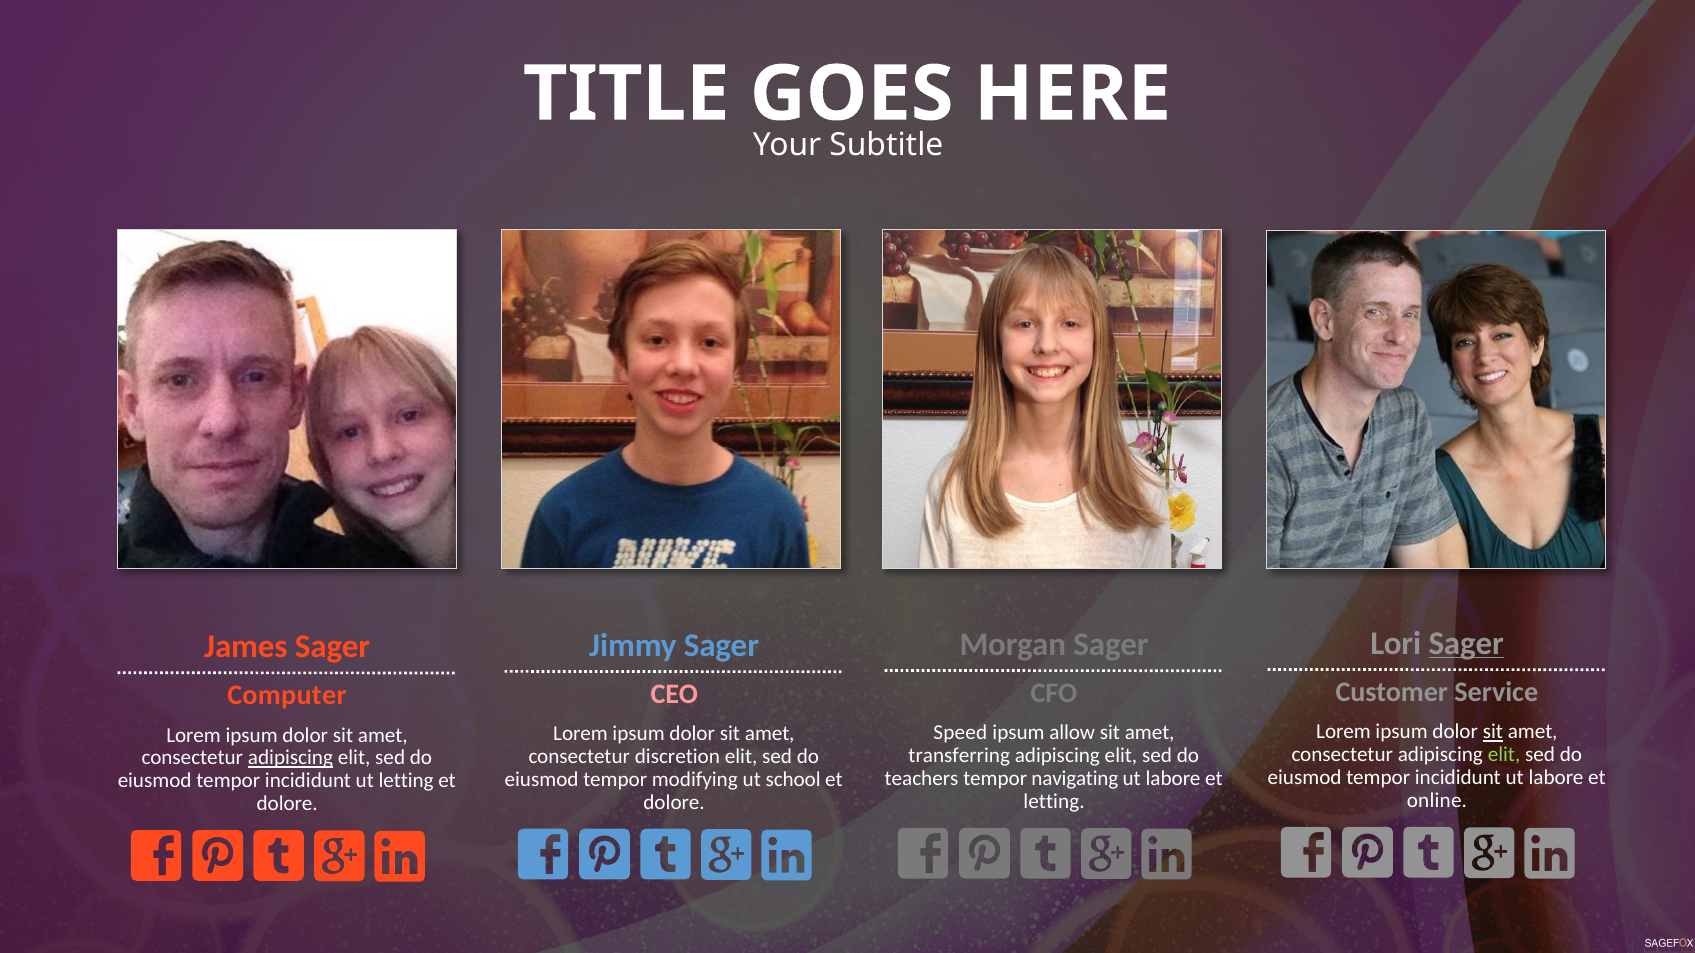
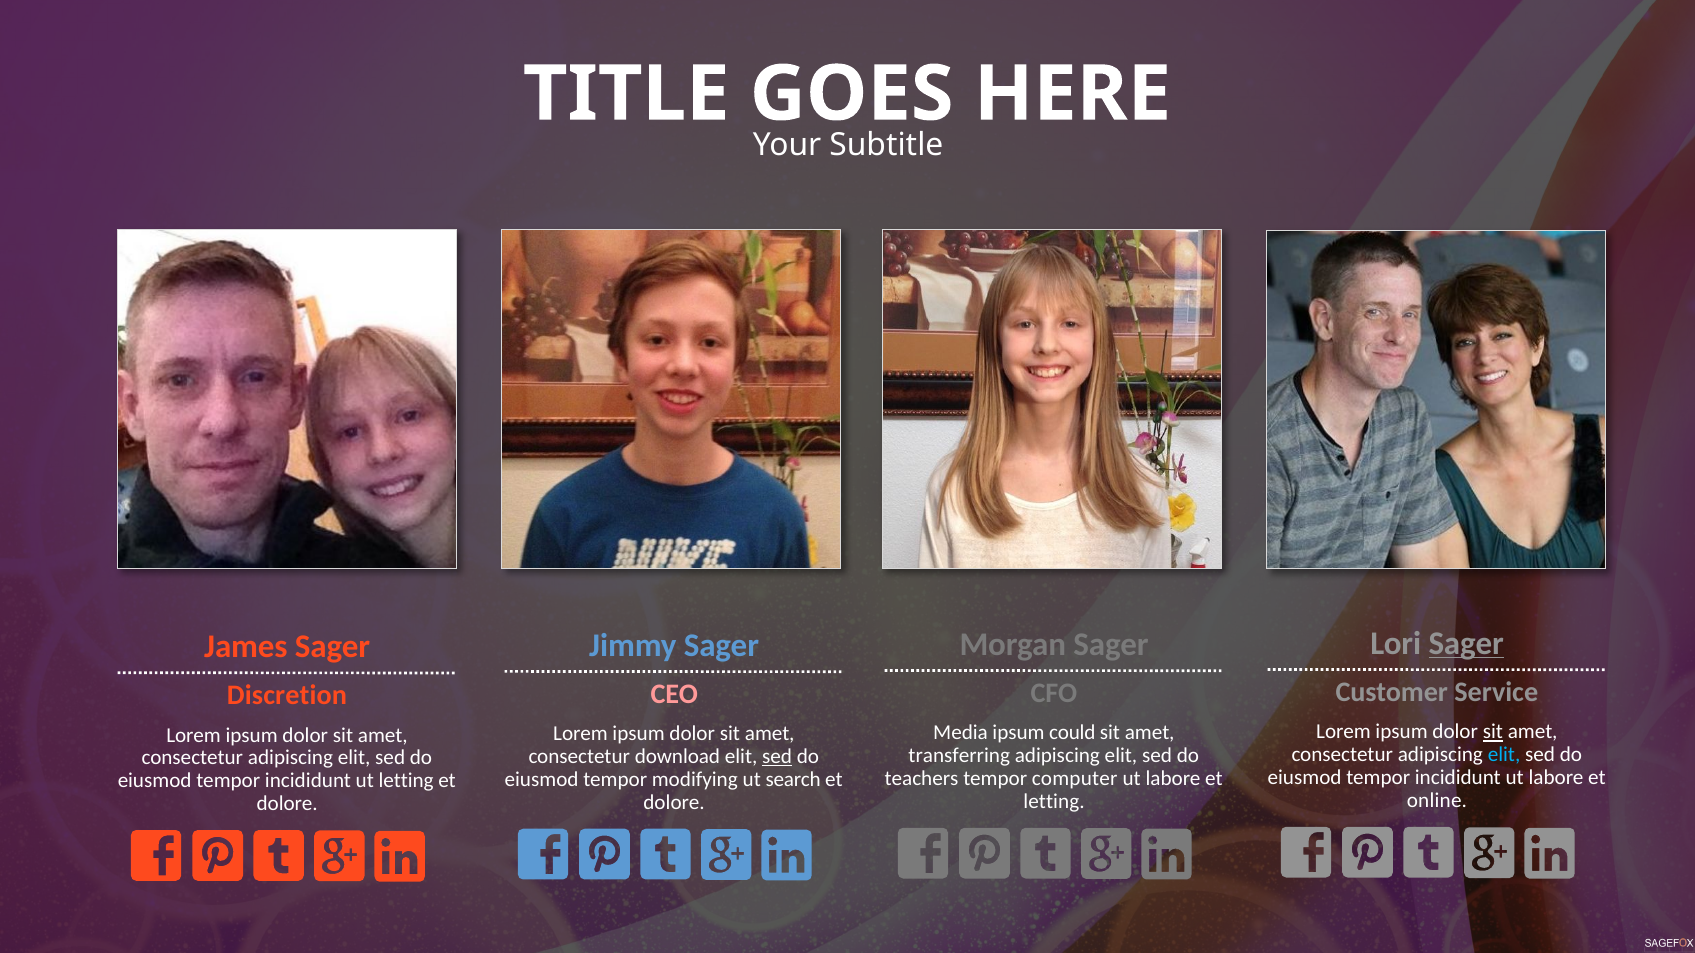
Computer: Computer -> Discretion (287, 696)
Speed: Speed -> Media (961, 733)
allow: allow -> could (1072, 733)
elit colour: light green -> light blue (1504, 755)
discretion: discretion -> download (677, 757)
sed underline: none -> present (777, 757)
adipiscing underline: present -> none (290, 758)
navigating: navigating -> computer (1075, 779)
school: school -> search (793, 780)
